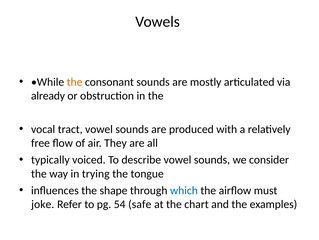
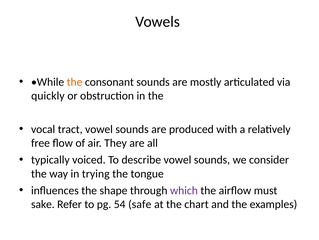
already: already -> quickly (48, 96)
which colour: blue -> purple (184, 190)
joke: joke -> sake (43, 204)
